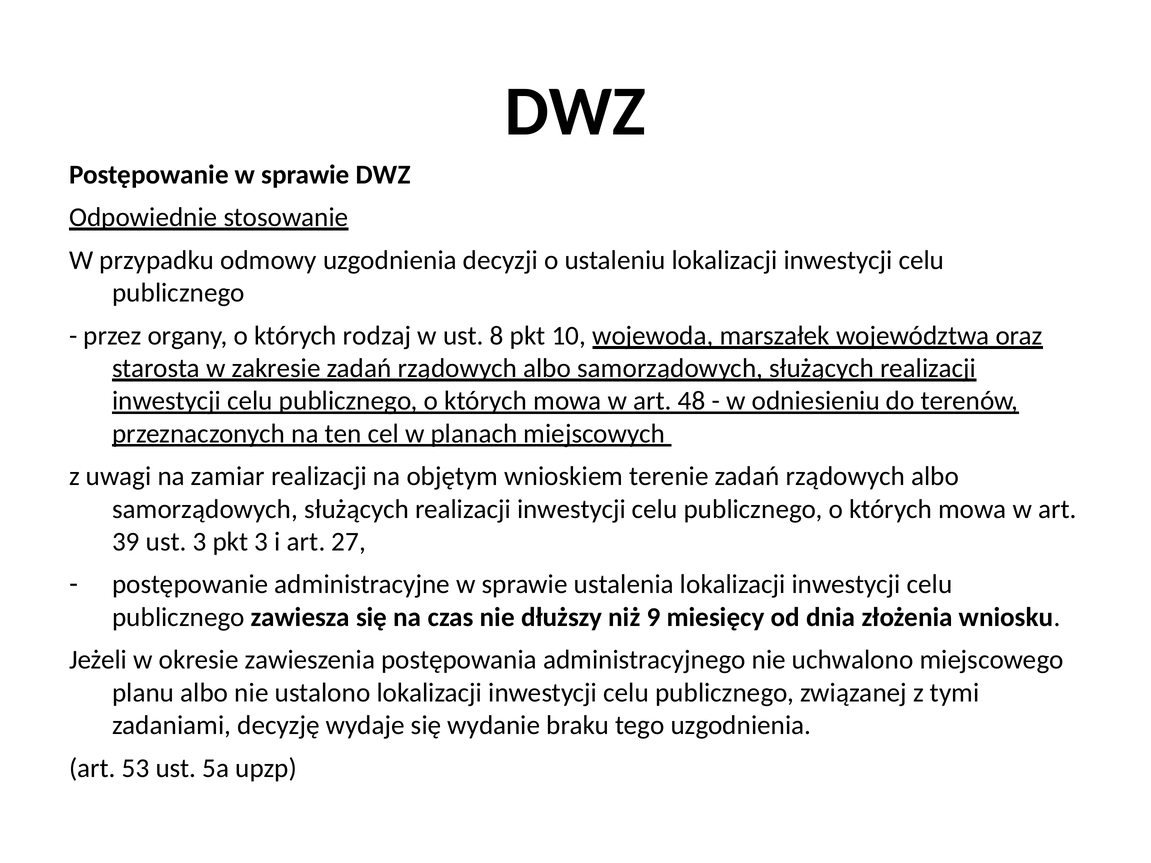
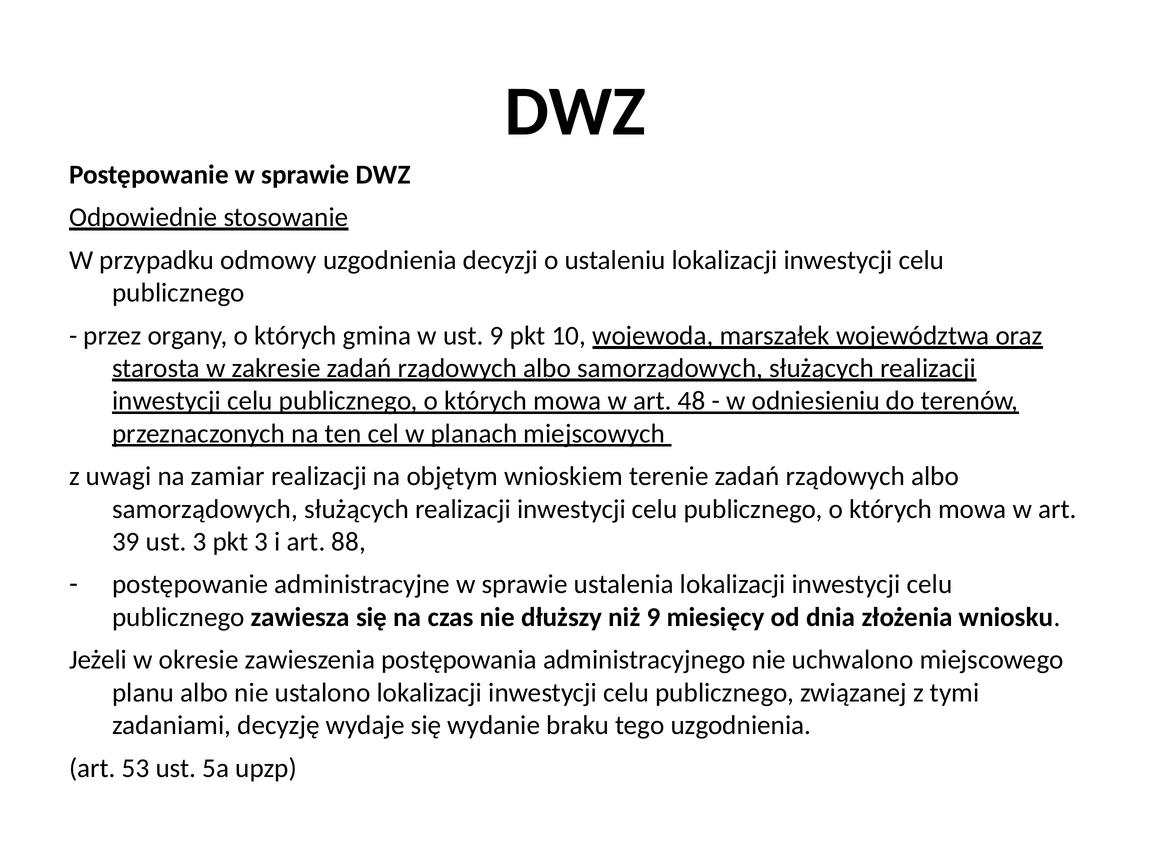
rodzaj: rodzaj -> gmina (377, 336)
ust 8: 8 -> 9 (497, 336)
27: 27 -> 88 (349, 542)
